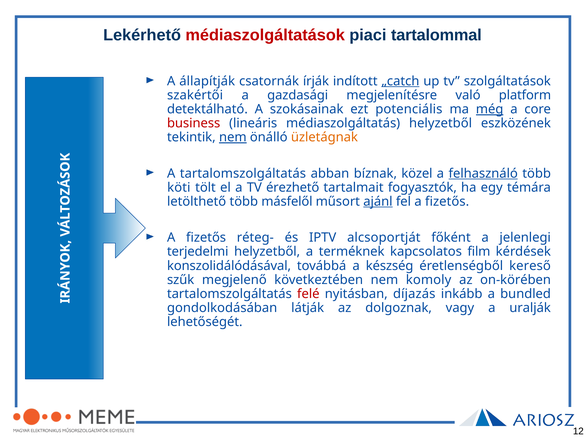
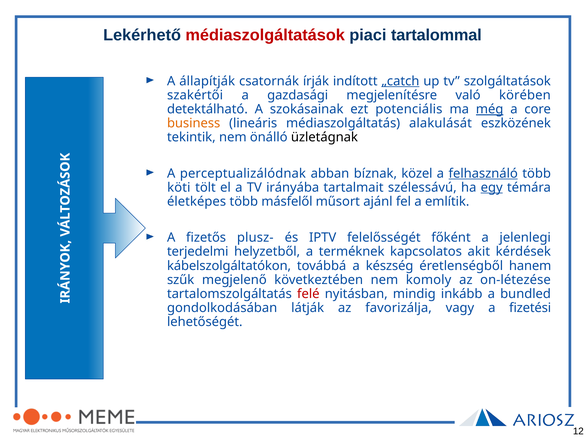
platform: platform -> körében (525, 95)
business colour: red -> orange (194, 123)
médiaszolgáltatás helyzetből: helyzetből -> alakulását (440, 123)
nem underline: present -> none (233, 137)
üzletágnak colour: orange -> black (324, 137)
A tartalomszolgáltatás: tartalomszolgáltatás -> perceptualizálódnak (243, 174)
érezhető: érezhető -> irányába (293, 188)
fogyasztók: fogyasztók -> szélessávú (422, 188)
egy underline: none -> present (492, 188)
letölthető: letölthető -> életképes (197, 202)
ajánl underline: present -> none (378, 202)
fel a fizetős: fizetős -> említik (447, 202)
réteg-: réteg- -> plusz- (255, 238)
alcsoportját: alcsoportját -> felelősségét (384, 238)
film: film -> akit (479, 252)
konszolidálódásával: konszolidálódásával -> kábelszolgáltatókon (229, 266)
kereső: kereső -> hanem (530, 266)
on-körében: on-körében -> on-létezése (515, 280)
díjazás: díjazás -> mindig (414, 294)
dolgoznak: dolgoznak -> favorizálja (399, 308)
uralják: uralják -> fizetési (530, 308)
